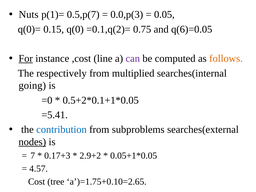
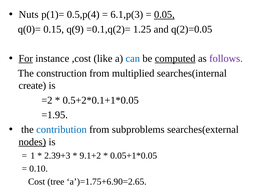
0.5,p(7: 0.5,p(7 -> 0.5,p(4 (83, 15)
0.0,p(3: 0.0,p(3 -> 6.1,p(3 (127, 15)
0.05 underline: none -> present (164, 15)
q(0: q(0 -> q(9 (75, 29)
0.75: 0.75 -> 1.25 (142, 29)
q(6)=0.05: q(6)=0.05 -> q(2)=0.05 (192, 29)
line: line -> like (103, 59)
can colour: purple -> blue (133, 59)
computed underline: none -> present (175, 59)
follows colour: orange -> purple (226, 59)
respectively: respectively -> construction (62, 73)
going: going -> create (32, 86)
=0: =0 -> =2 (47, 100)
=5.41: =5.41 -> =1.95 (55, 115)
7: 7 -> 1 (33, 156)
0.17+3: 0.17+3 -> 2.39+3 (57, 156)
2.9+2: 2.9+2 -> 9.1+2 (90, 156)
4.57: 4.57 -> 0.10 (39, 169)
a’)=1.75+0.10=2.65: a’)=1.75+0.10=2.65 -> a’)=1.75+6.90=2.65 (107, 182)
